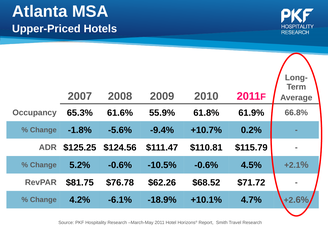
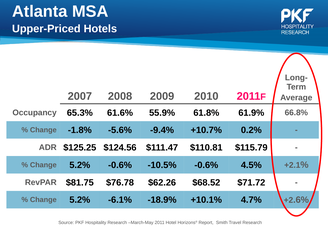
4.2%: 4.2% -> 5.2% (80, 200)
